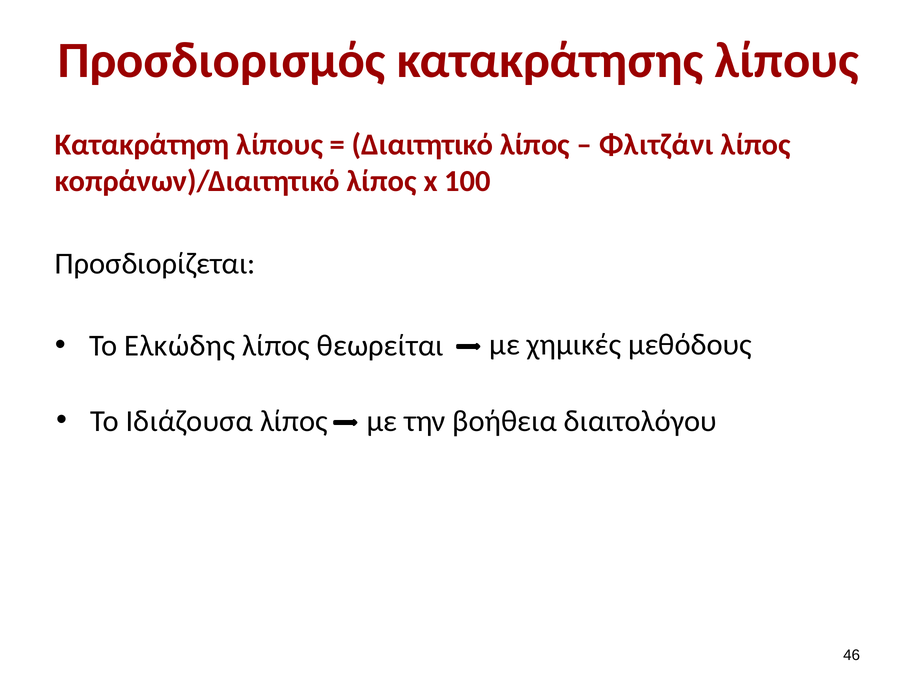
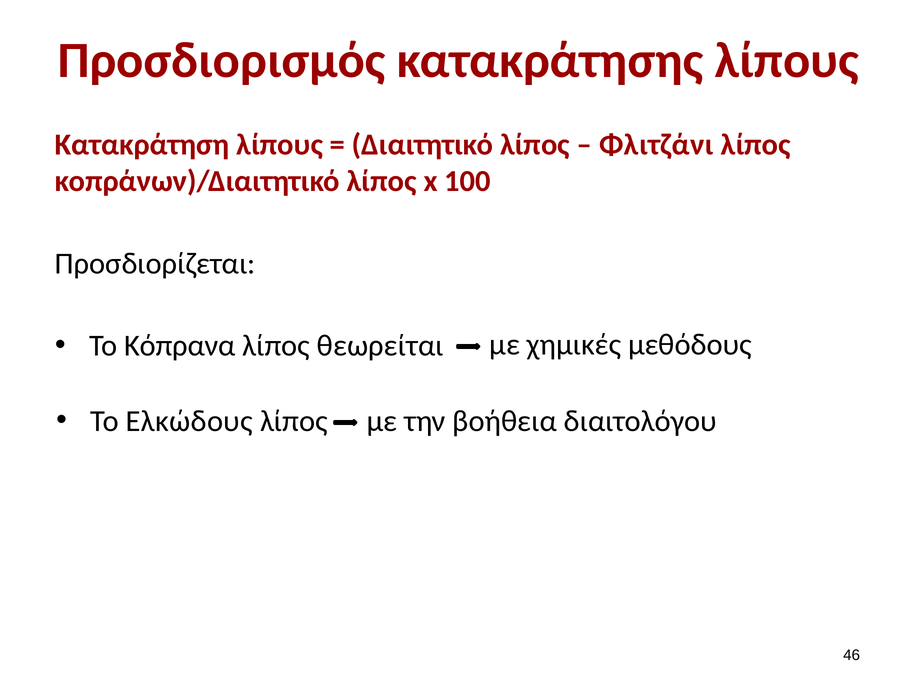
Ελκώδης: Ελκώδης -> Κόπρανα (180, 346)
Ιδιάζουσα: Ιδιάζουσα -> Ελκώδους (189, 421)
